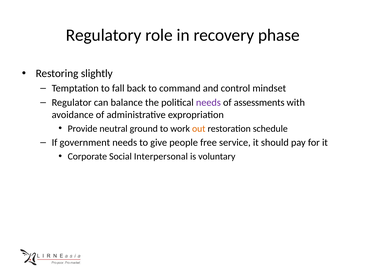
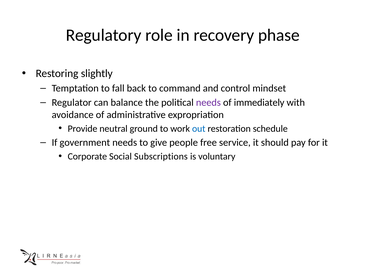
assessments: assessments -> immediately (259, 102)
out colour: orange -> blue (199, 128)
Interpersonal: Interpersonal -> Subscriptions (161, 156)
